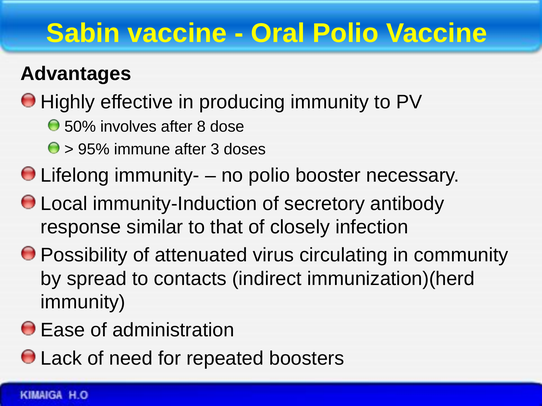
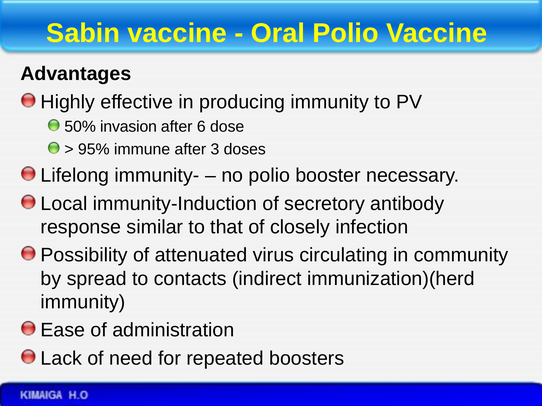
involves: involves -> invasion (128, 127)
8: 8 -> 6 (201, 127)
